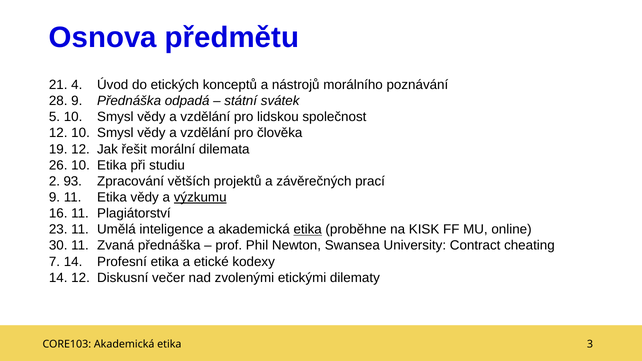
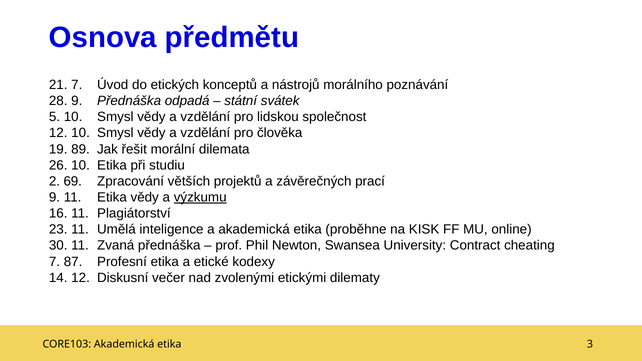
21 4: 4 -> 7 (77, 85)
19 12: 12 -> 89 (81, 149)
93: 93 -> 69 (73, 181)
etika underline: present -> none (308, 230)
7 14: 14 -> 87 (73, 262)
